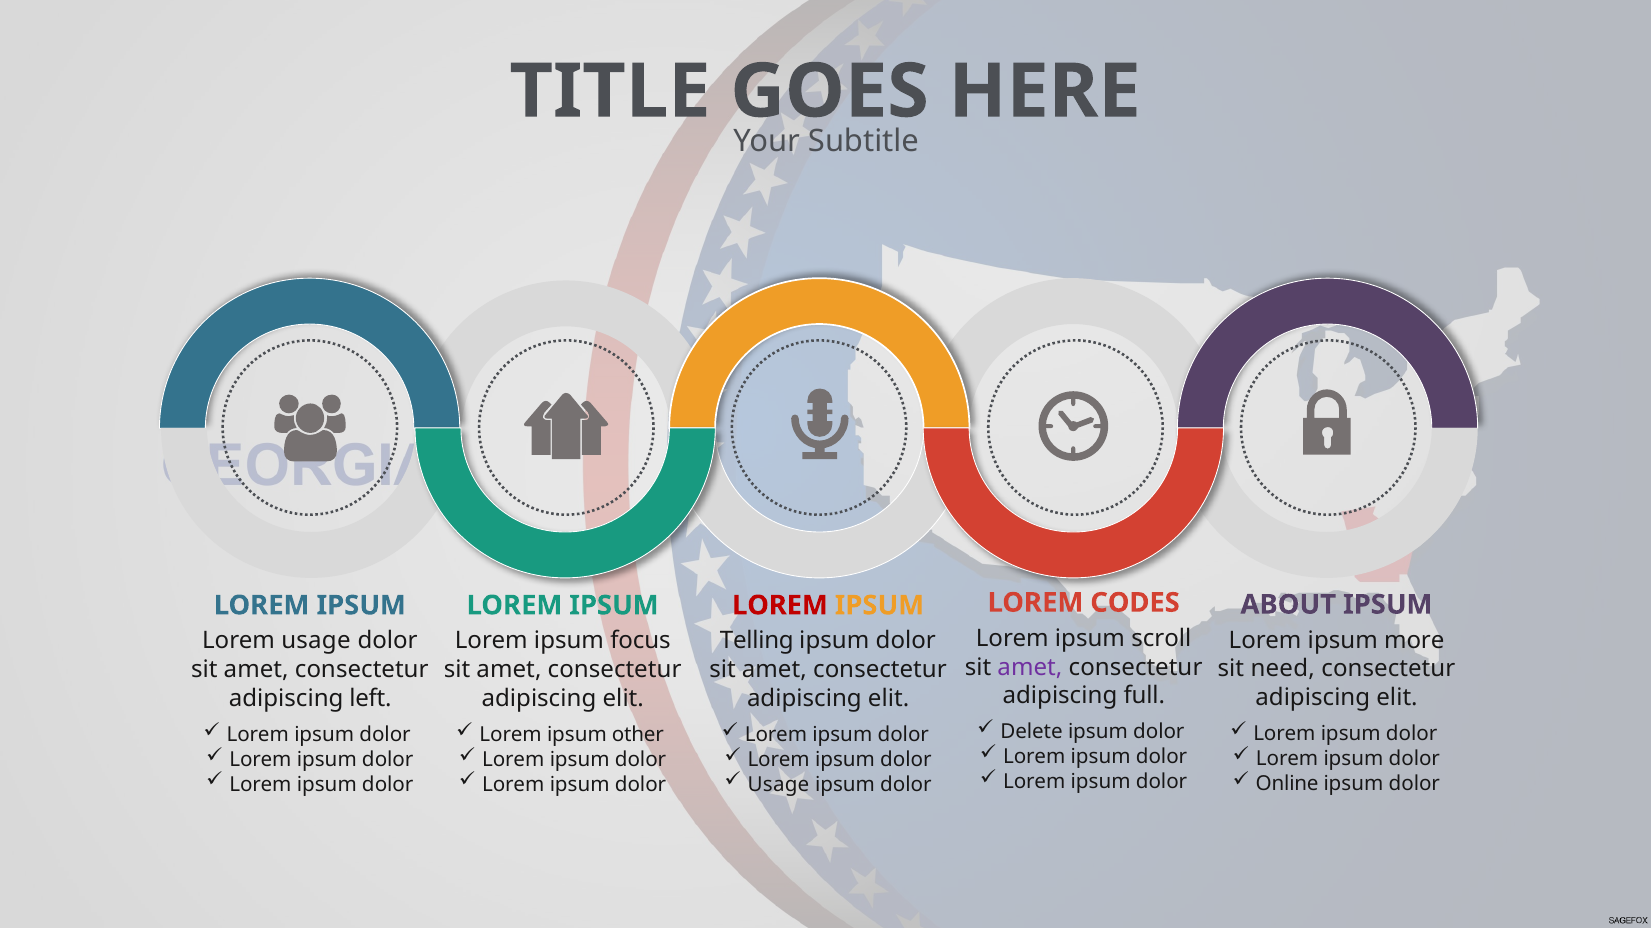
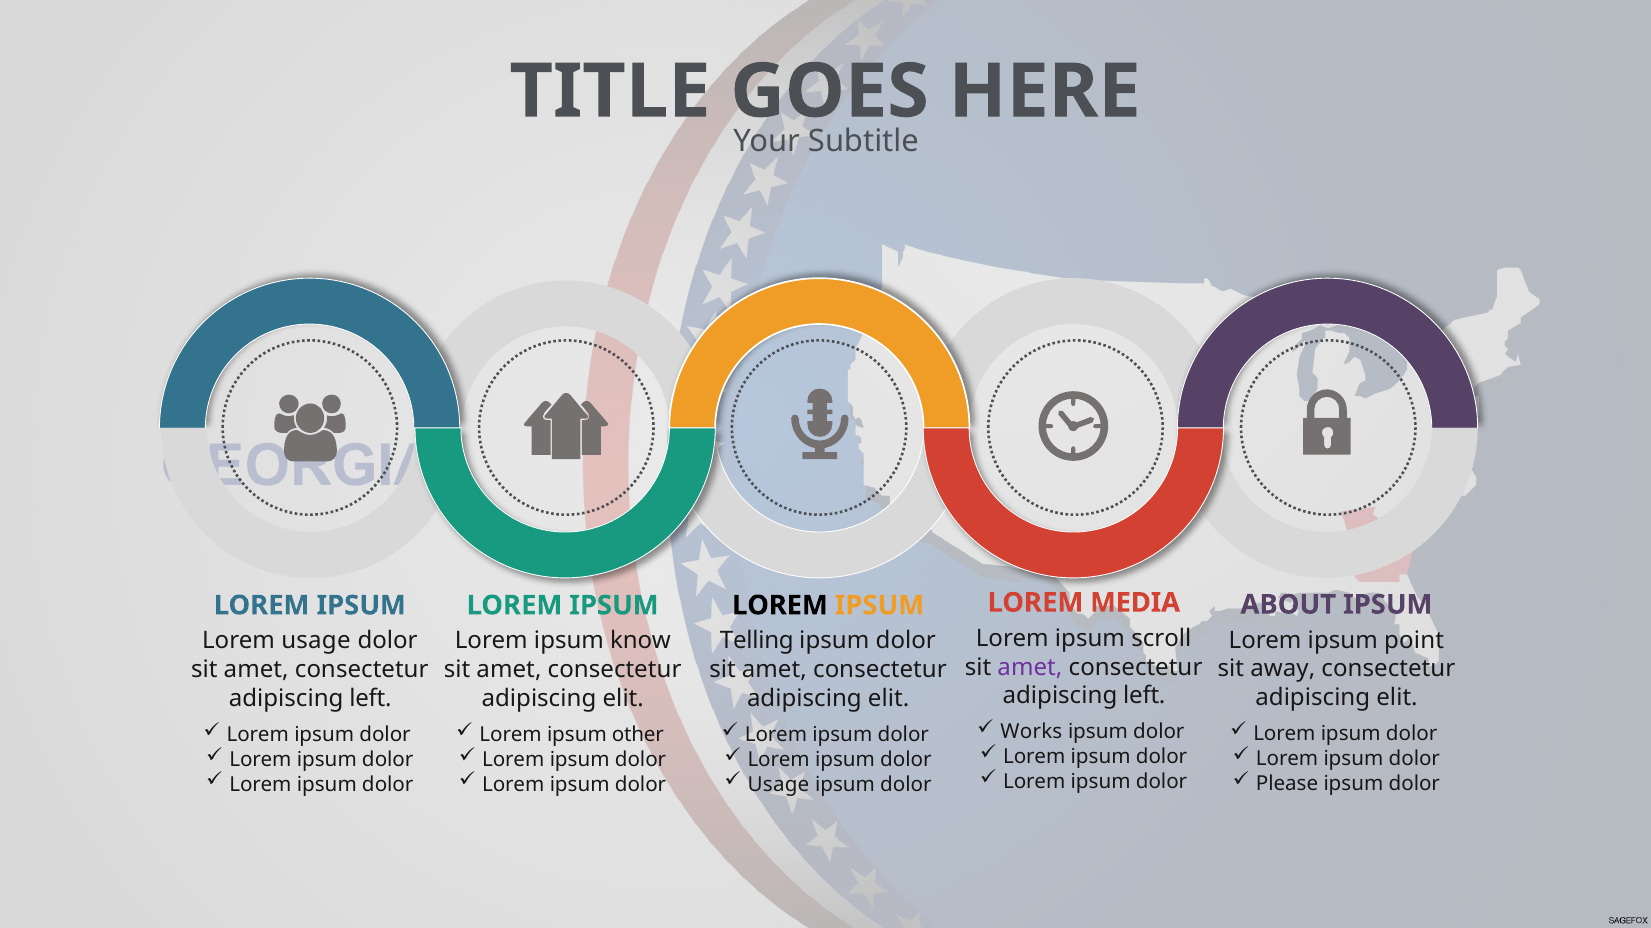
CODES: CODES -> MEDIA (1135, 603)
LOREM colour: red -> black (780, 606)
more: more -> point (1414, 641)
focus: focus -> know (641, 641)
need: need -> away (1283, 669)
full: full -> left (1144, 696)
Delete: Delete -> Works (1031, 733)
Online: Online -> Please (1287, 784)
